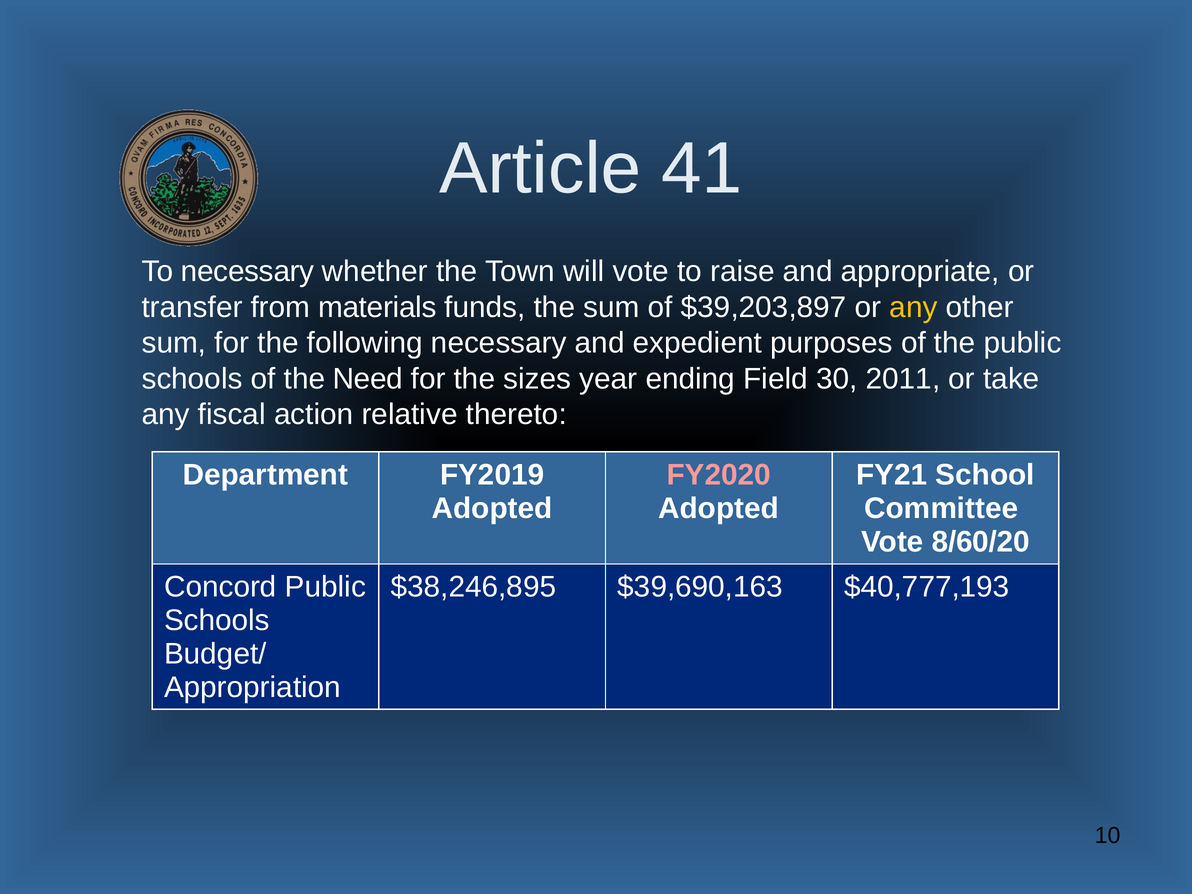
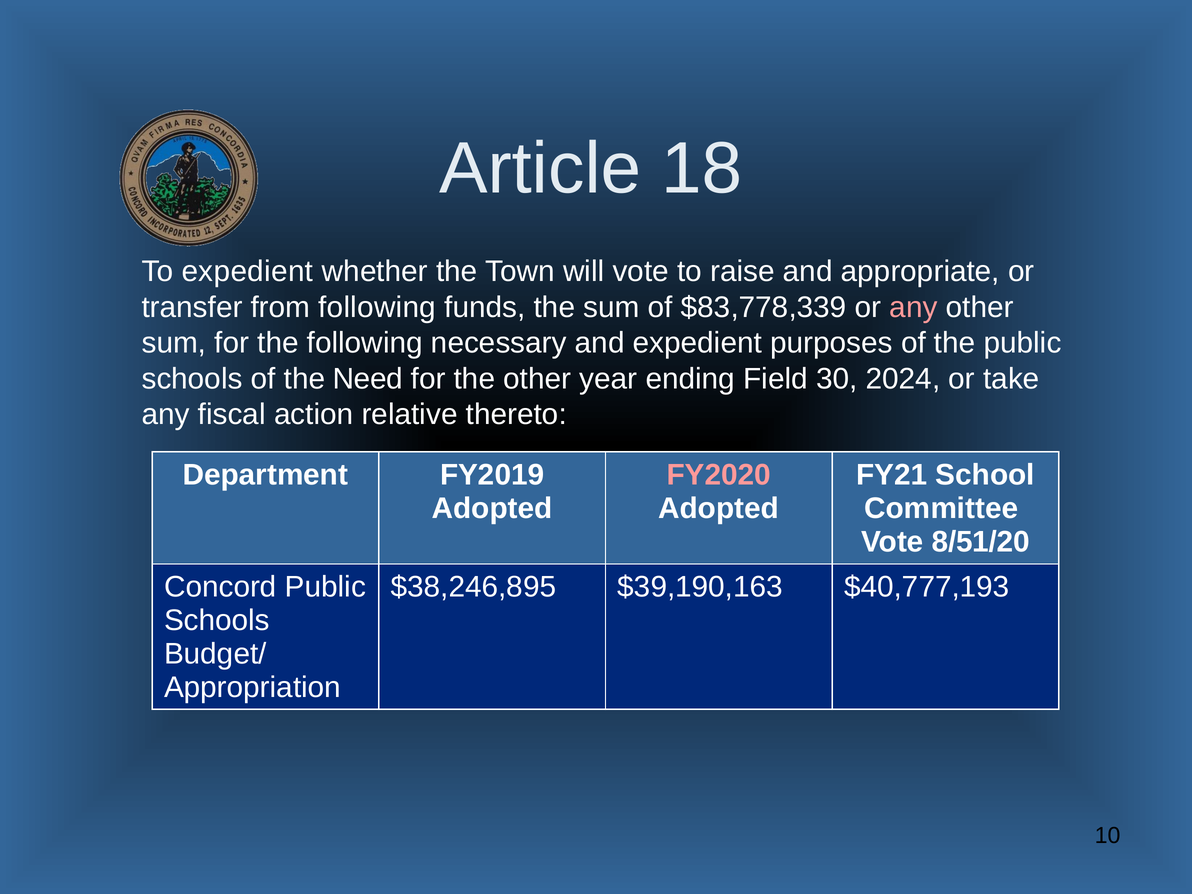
41: 41 -> 18 (702, 169)
To necessary: necessary -> expedient (247, 272)
from materials: materials -> following (377, 307)
$39,203,897: $39,203,897 -> $83,778,339 (764, 307)
any colour: yellow -> pink (913, 307)
the sizes: sizes -> other (537, 379)
2011: 2011 -> 2024 (903, 379)
8/60/20: 8/60/20 -> 8/51/20 (981, 542)
$39,690,163: $39,690,163 -> $39,190,163 (700, 587)
